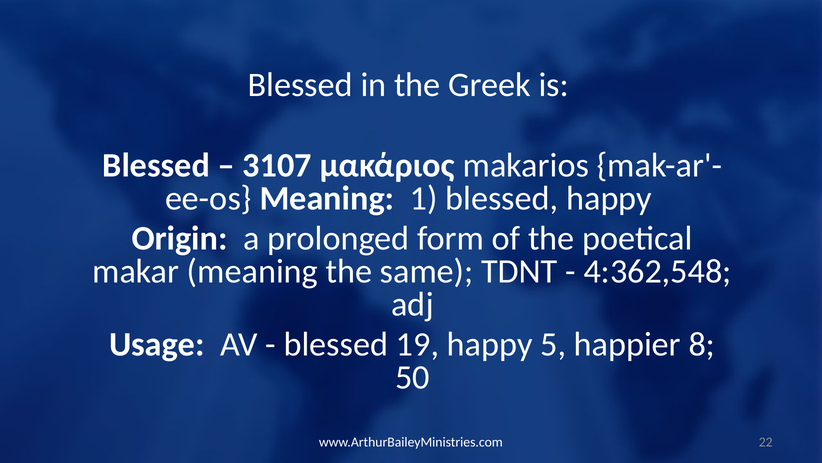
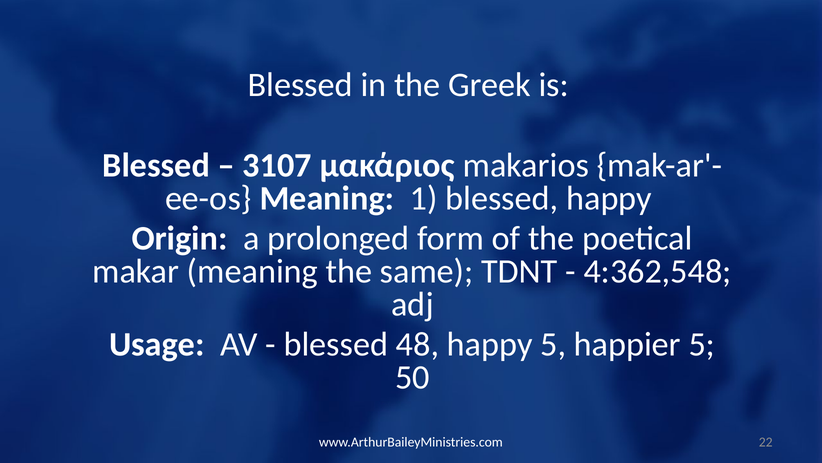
19: 19 -> 48 (418, 344)
happier 8: 8 -> 5 (702, 344)
